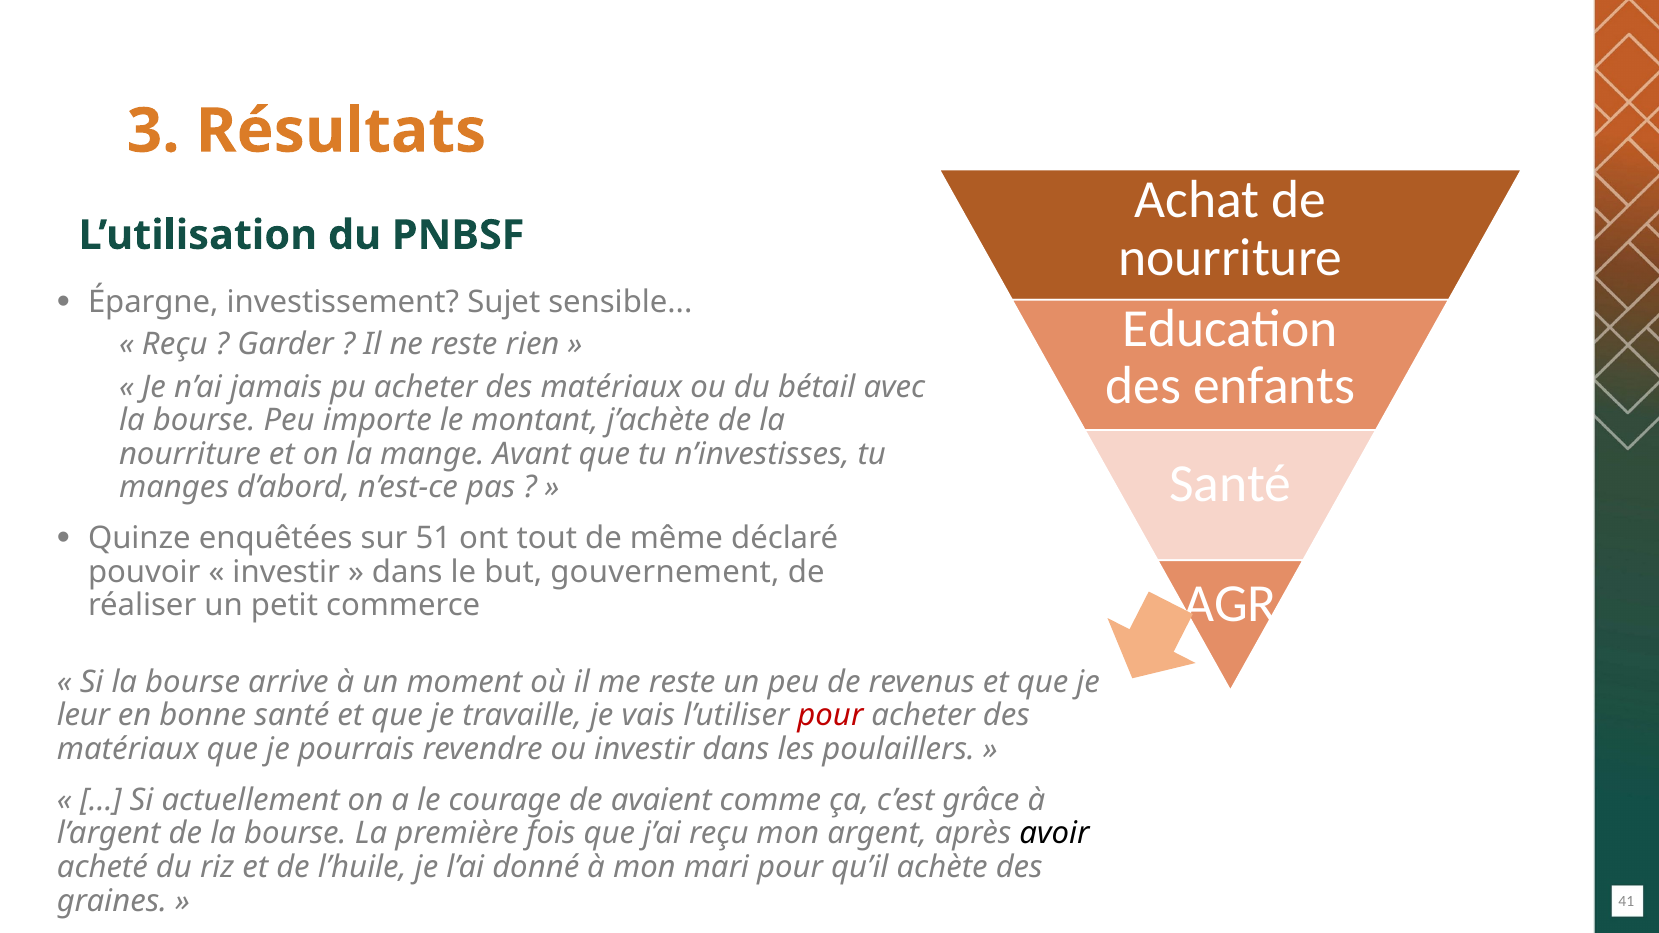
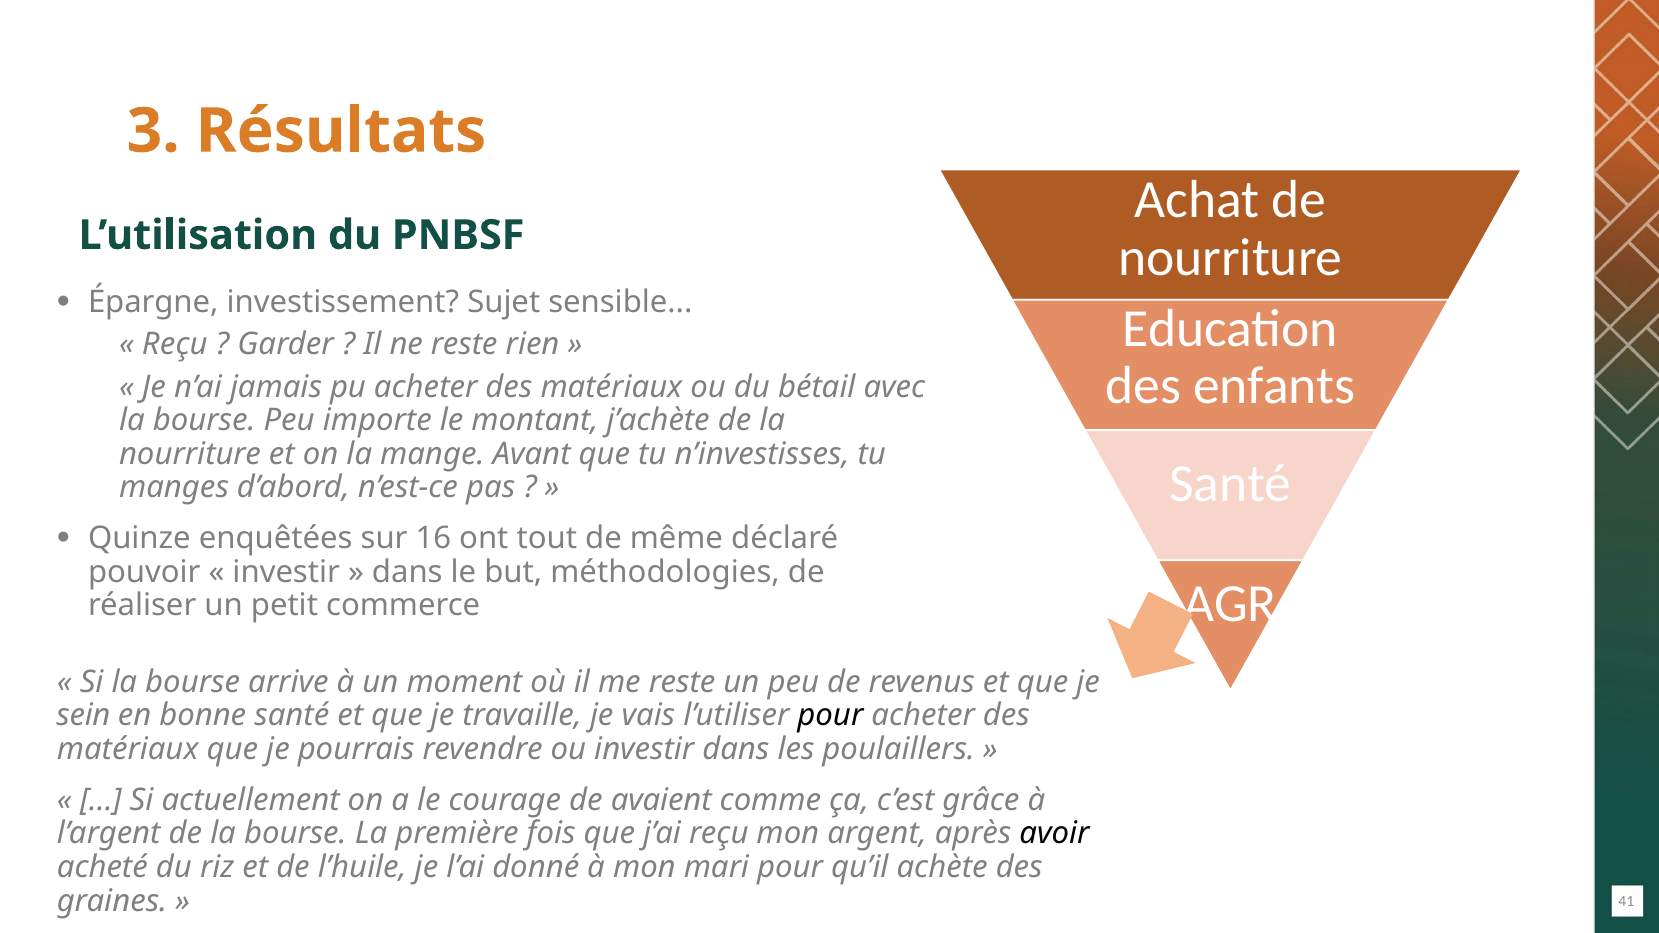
51: 51 -> 16 (433, 539)
gouvernement: gouvernement -> méthodologies (665, 572)
leur: leur -> sein (83, 716)
pour colour: red -> black (830, 716)
